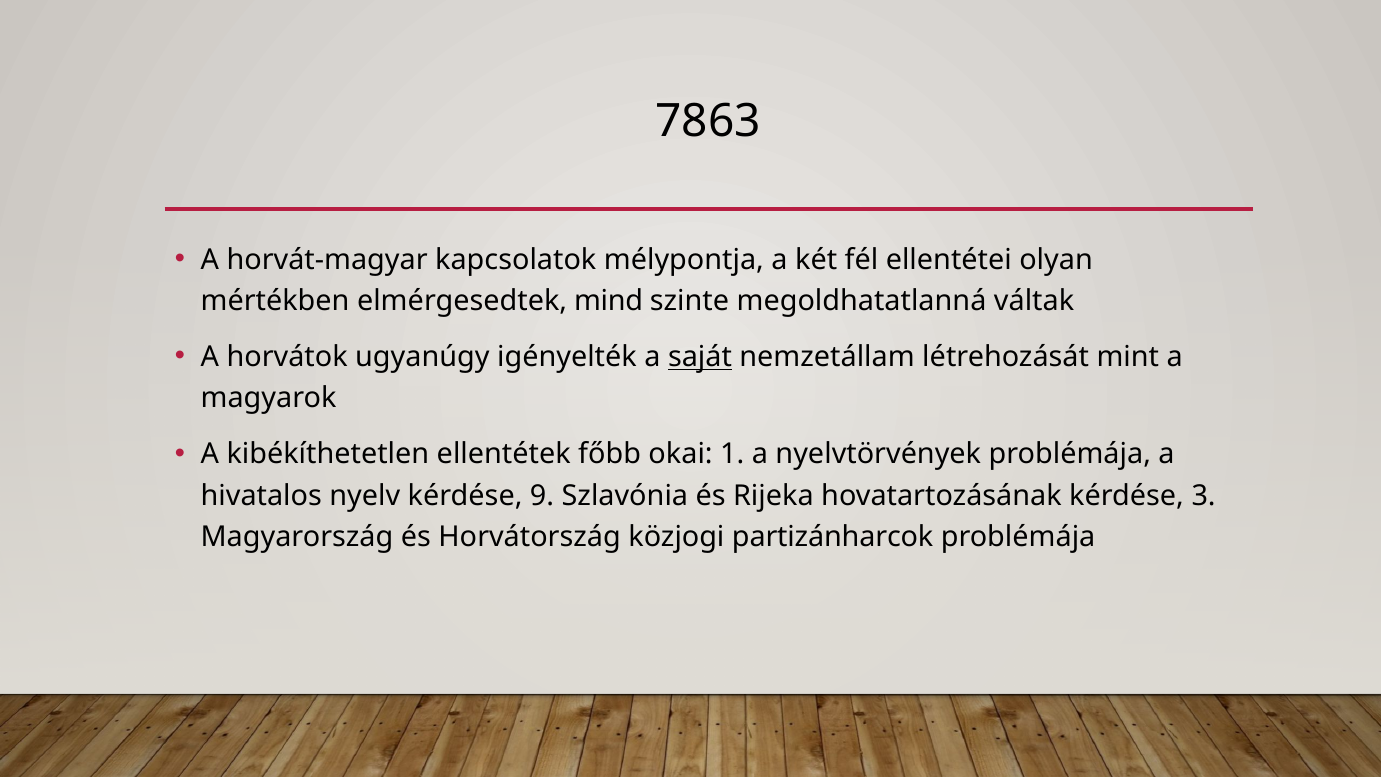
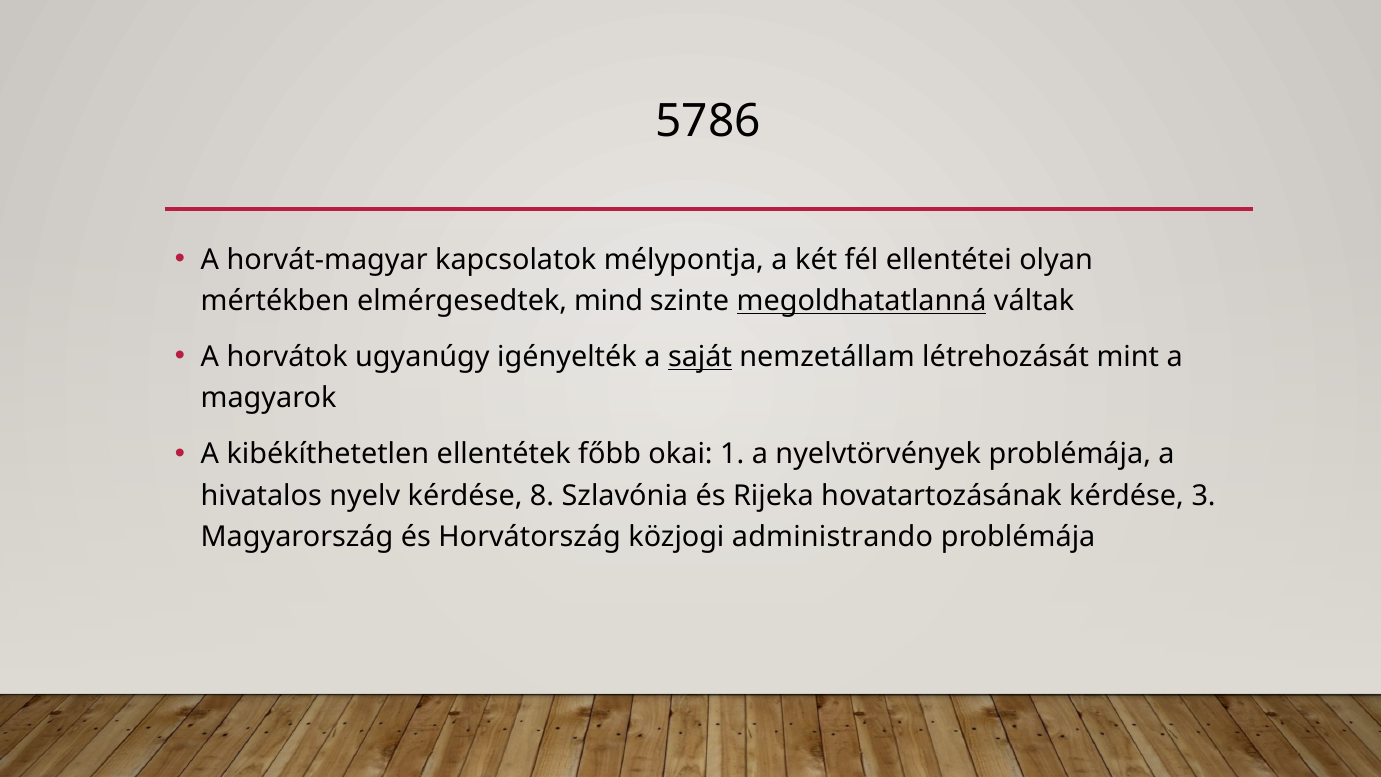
7863: 7863 -> 5786 (708, 121)
megoldhatatlanná underline: none -> present (862, 301)
9: 9 -> 8 (542, 496)
partizánharcok: partizánharcok -> administrando (832, 537)
